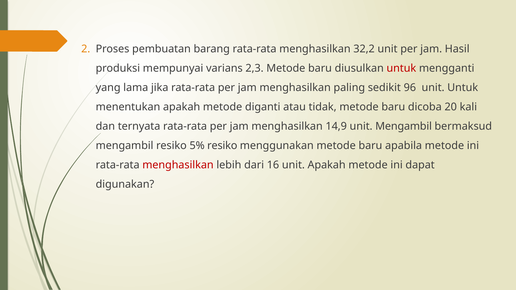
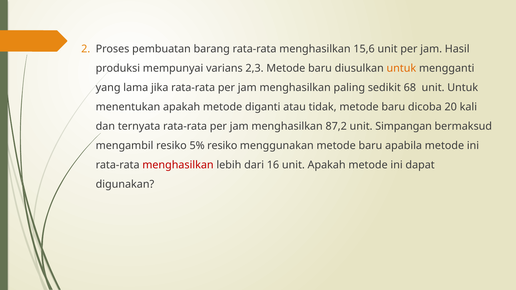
32,2: 32,2 -> 15,6 (364, 49)
untuk colour: red -> orange (401, 68)
96: 96 -> 68 (410, 88)
14,9: 14,9 -> 87,2 (336, 126)
unit Mengambil: Mengambil -> Simpangan (404, 126)
